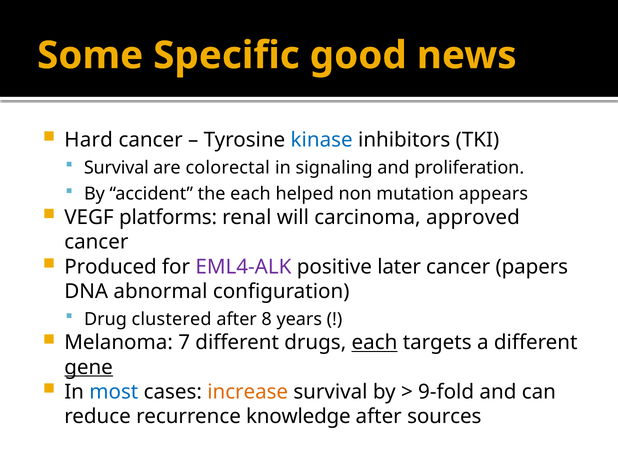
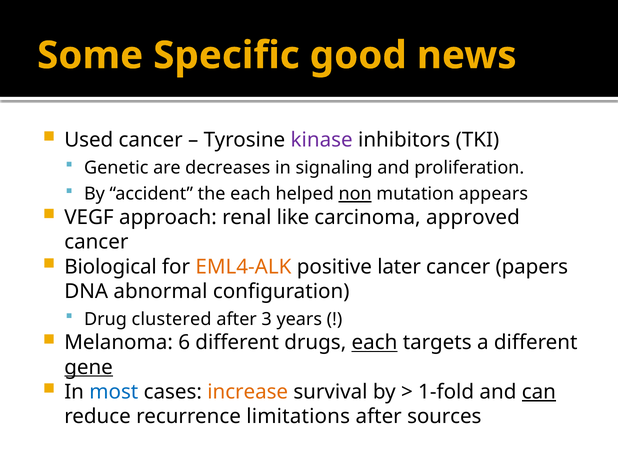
Hard: Hard -> Used (89, 140)
kinase colour: blue -> purple (322, 140)
Survival: Survival -> Genetic (116, 168)
colorectal: colorectal -> decreases (228, 168)
non underline: none -> present (355, 194)
platforms: platforms -> approach (168, 218)
will: will -> like (293, 218)
Produced: Produced -> Biological (111, 267)
EML4-ALK colour: purple -> orange (243, 267)
8: 8 -> 3 (267, 320)
7: 7 -> 6 (184, 343)
9-fold: 9-fold -> 1-fold (446, 392)
can underline: none -> present (539, 392)
knowledge: knowledge -> limitations (298, 417)
